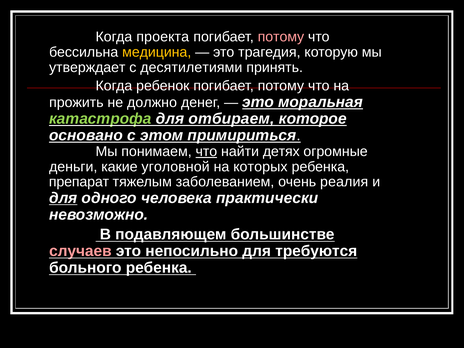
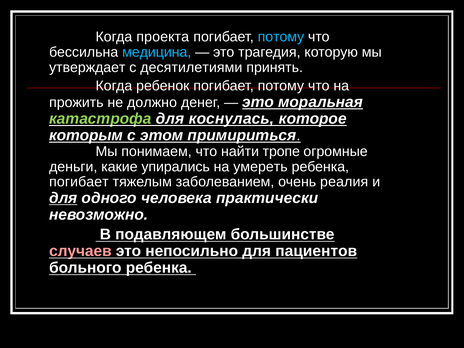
потому colour: pink -> light blue (281, 37)
медицина colour: yellow -> light blue (157, 52)
отбираем: отбираем -> коснулась (231, 119)
основано: основано -> которым (86, 135)
что underline: present -> none (206, 151)
детях: детях -> тропе (281, 151)
уголовной: уголовной -> упирались (176, 167)
которых: которых -> умереть (260, 167)
препарат: препарат -> погибает (79, 182)
требуются: требуются -> пациентов (316, 251)
